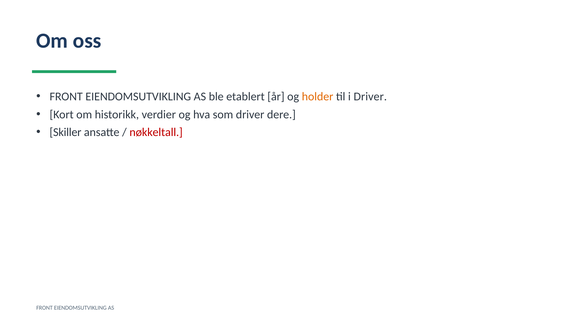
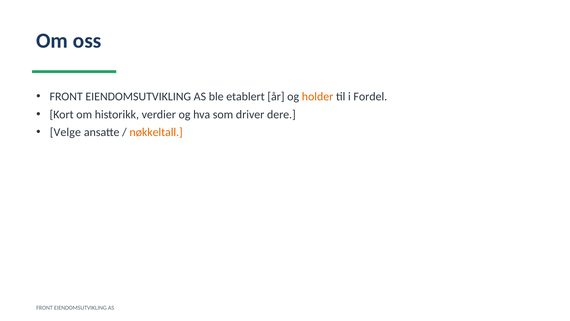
i Driver: Driver -> Fordel (370, 97)
Skiller: Skiller -> Velge (65, 132)
nøkkeltall colour: red -> orange (156, 132)
